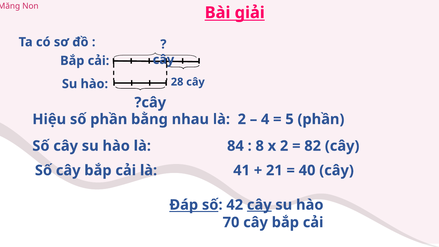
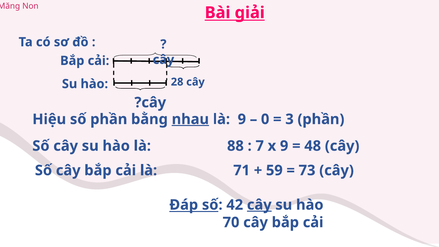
nhau underline: none -> present (190, 119)
là 2: 2 -> 9 (242, 119)
4: 4 -> 0 (265, 119)
5: 5 -> 3 (290, 119)
84: 84 -> 88 (235, 146)
8: 8 -> 7 (260, 146)
x 2: 2 -> 9 (284, 146)
82: 82 -> 48 (313, 146)
41: 41 -> 71 (242, 170)
21: 21 -> 59 (274, 170)
40: 40 -> 73 (307, 170)
